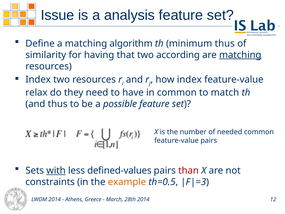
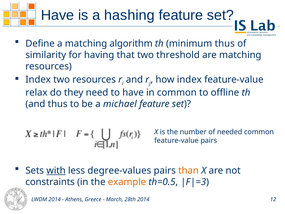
Issue: Issue -> Have (57, 15)
analysis: analysis -> hashing (129, 15)
according: according -> threshold (178, 55)
matching underline: present -> none (240, 55)
match: match -> offline (225, 92)
possible: possible -> michael (120, 104)
defined-values: defined-values -> degree-values (119, 170)
than colour: red -> orange (189, 170)
